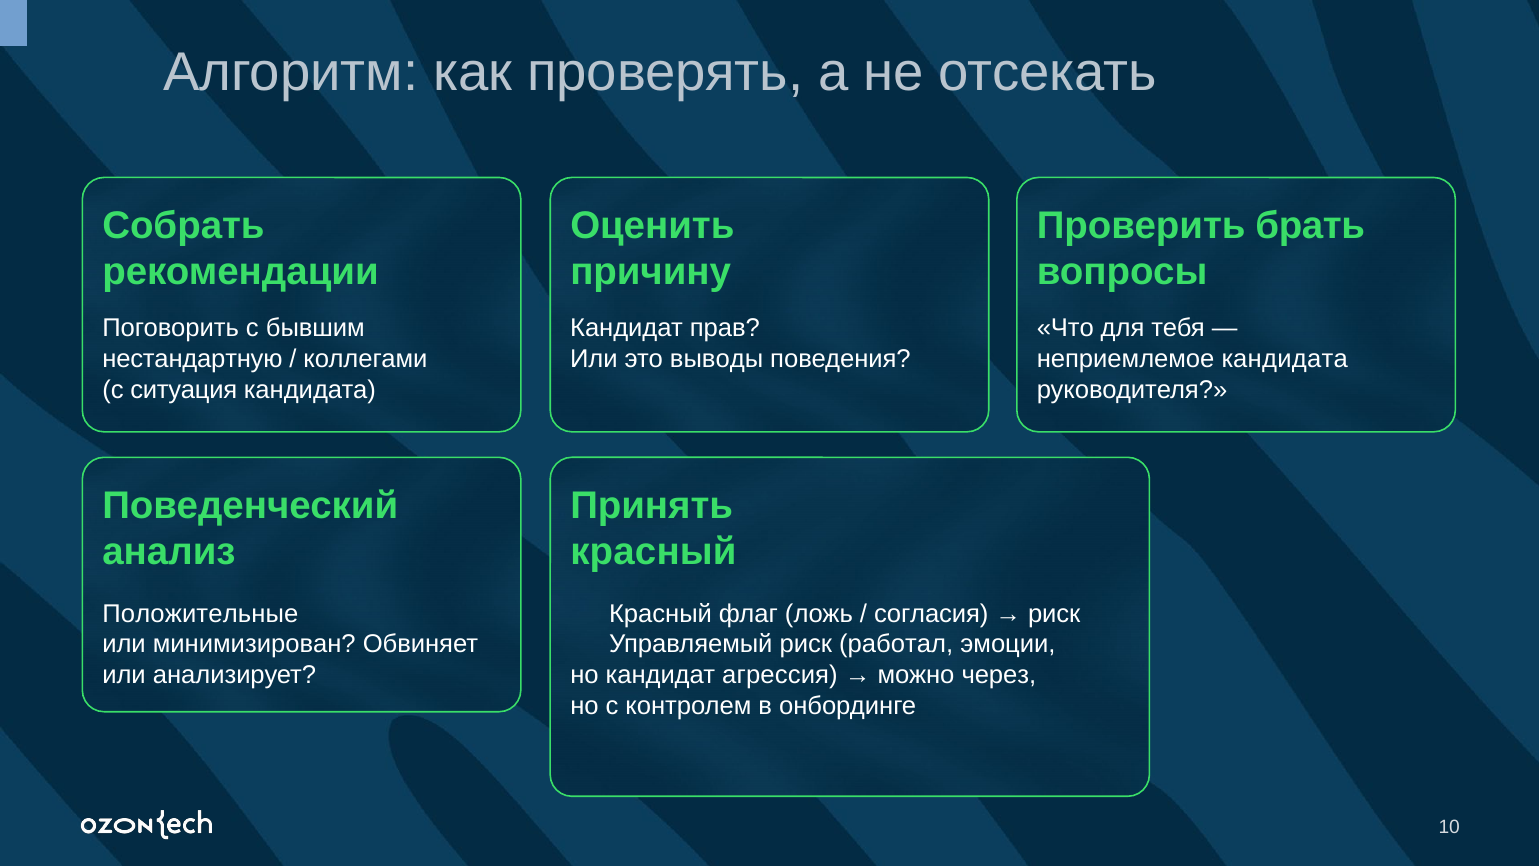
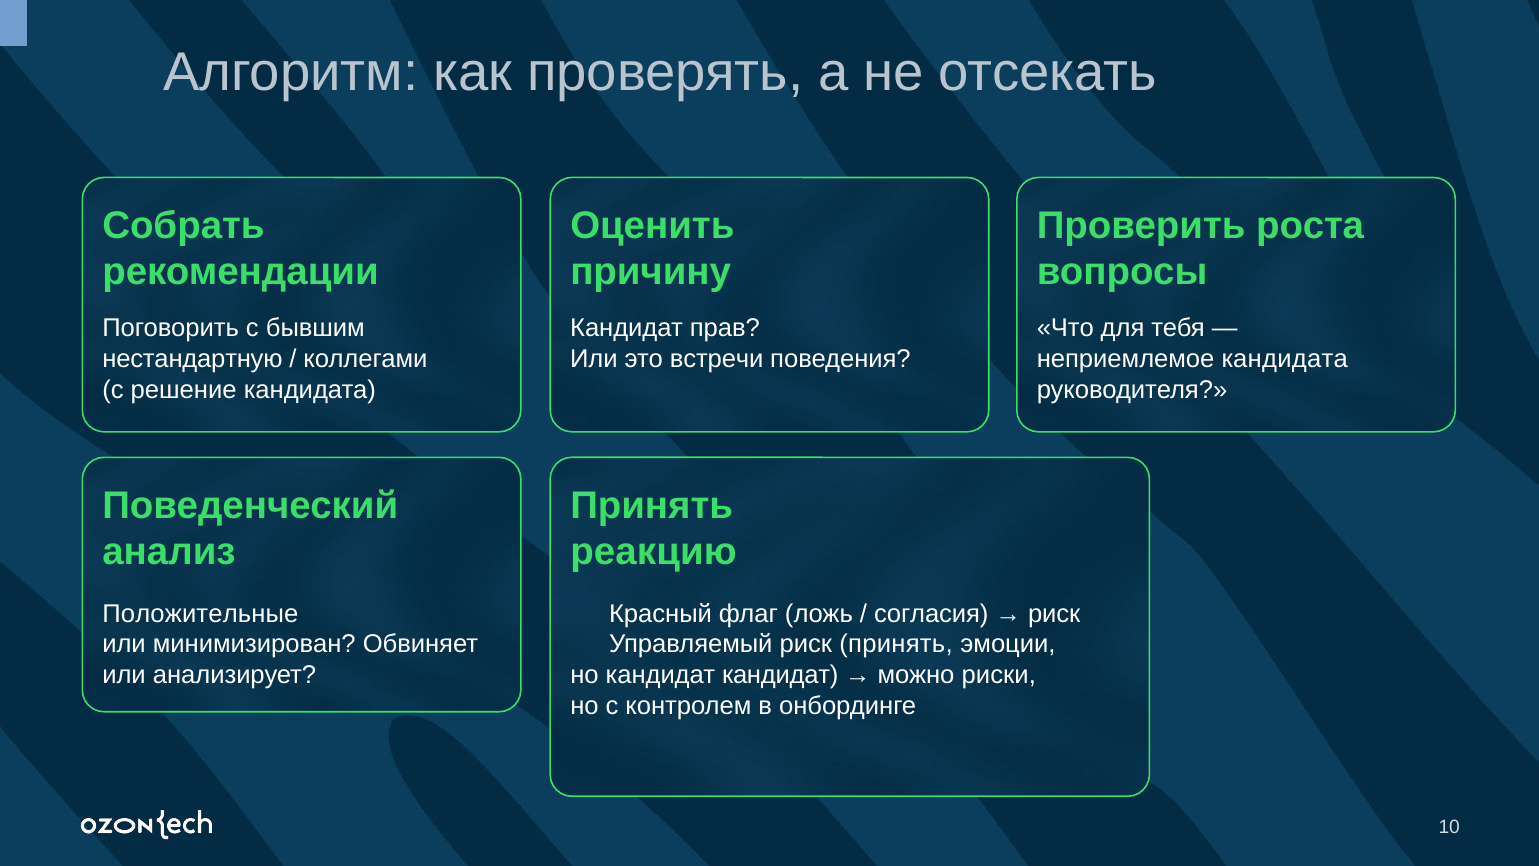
брать: брать -> роста (1310, 226)
выводы: выводы -> встречи (717, 359)
ситуация: ситуация -> решение (184, 389)
красный: красный -> реакцию (653, 552)
риск работал: работал -> принять (896, 644)
кандидат агрессия: агрессия -> кандидат (780, 675)
через: через -> риски (999, 675)
